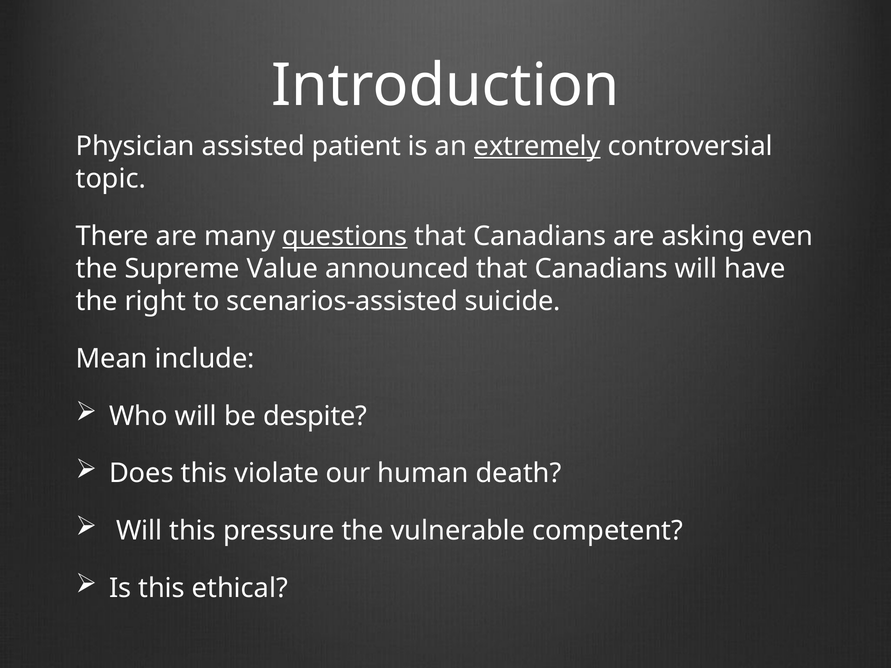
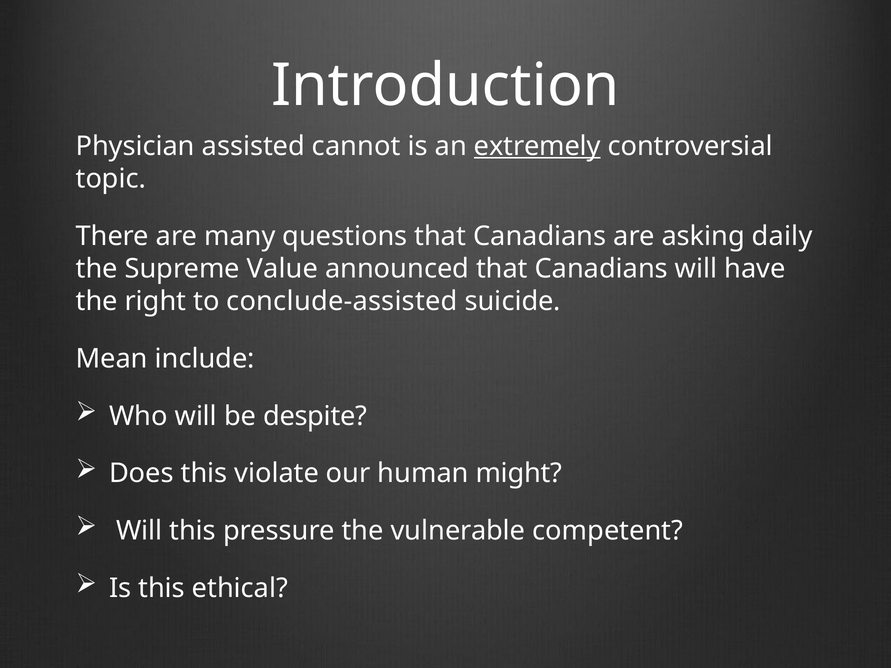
patient: patient -> cannot (356, 146)
questions underline: present -> none (345, 236)
even: even -> daily (782, 236)
scenarios-assisted: scenarios-assisted -> conclude-assisted (342, 301)
death: death -> might (519, 474)
